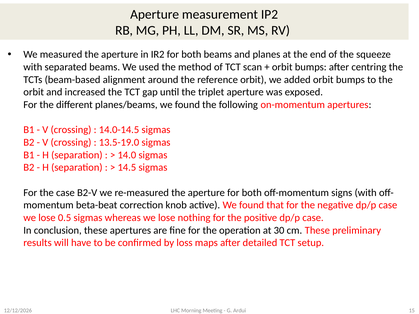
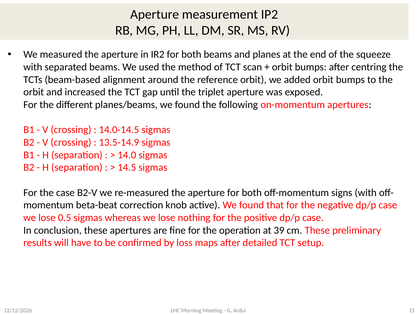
13.5-19.0: 13.5-19.0 -> 13.5-14.9 (119, 143)
30: 30 -> 39 (279, 230)
